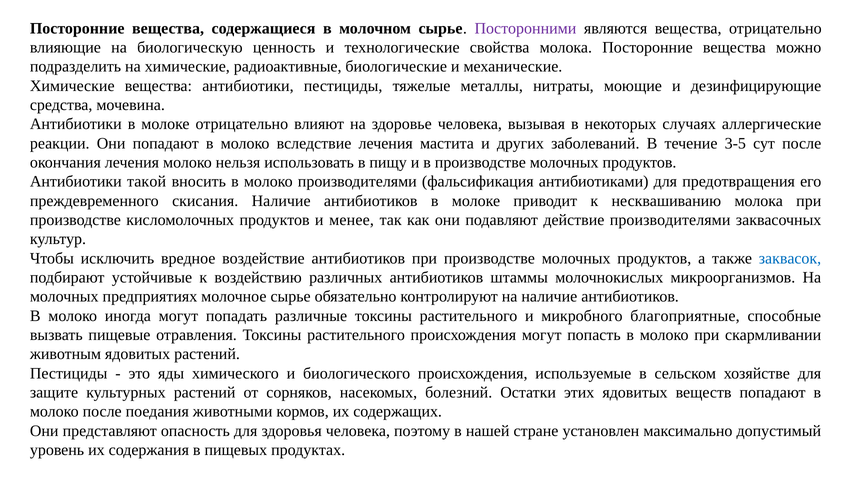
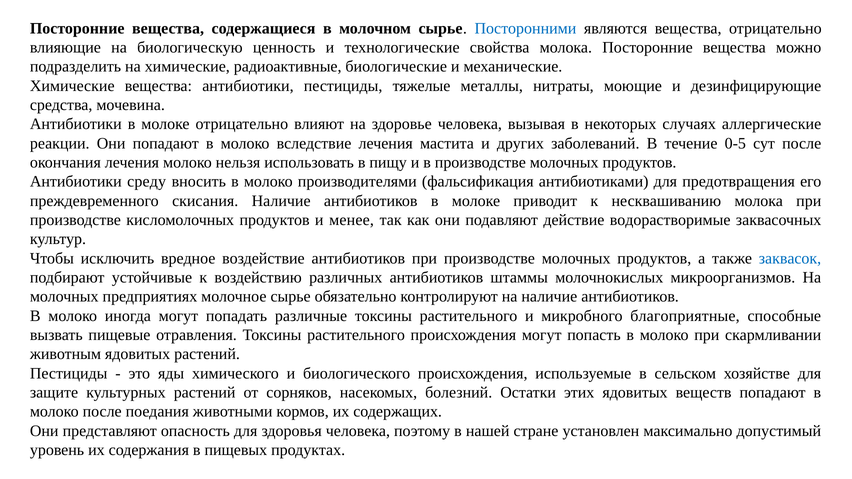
Посторонними colour: purple -> blue (525, 28)
3-5: 3-5 -> 0-5 (735, 143)
такой: такой -> среду (147, 182)
действие производителями: производителями -> водорастворимые (670, 220)
